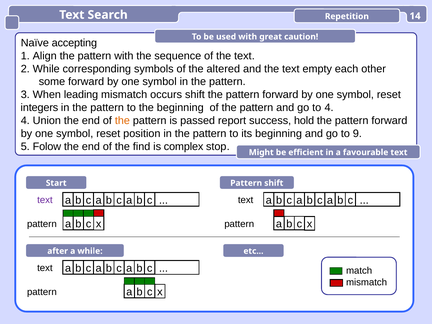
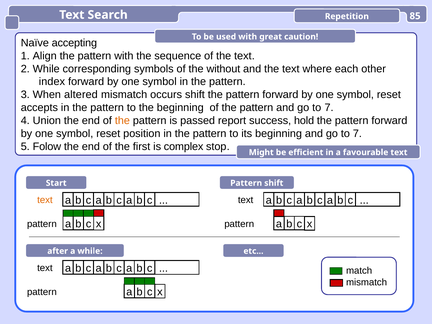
14: 14 -> 85 (415, 16)
altered: altered -> without (223, 69)
empty: empty -> where (317, 69)
some: some -> index (52, 82)
leading: leading -> altered (81, 95)
integers: integers -> accepts (39, 108)
4: 4 -> 7 (329, 108)
9: 9 -> 7 (357, 134)
find: find -> first (142, 147)
text colour: purple -> orange (45, 200)
